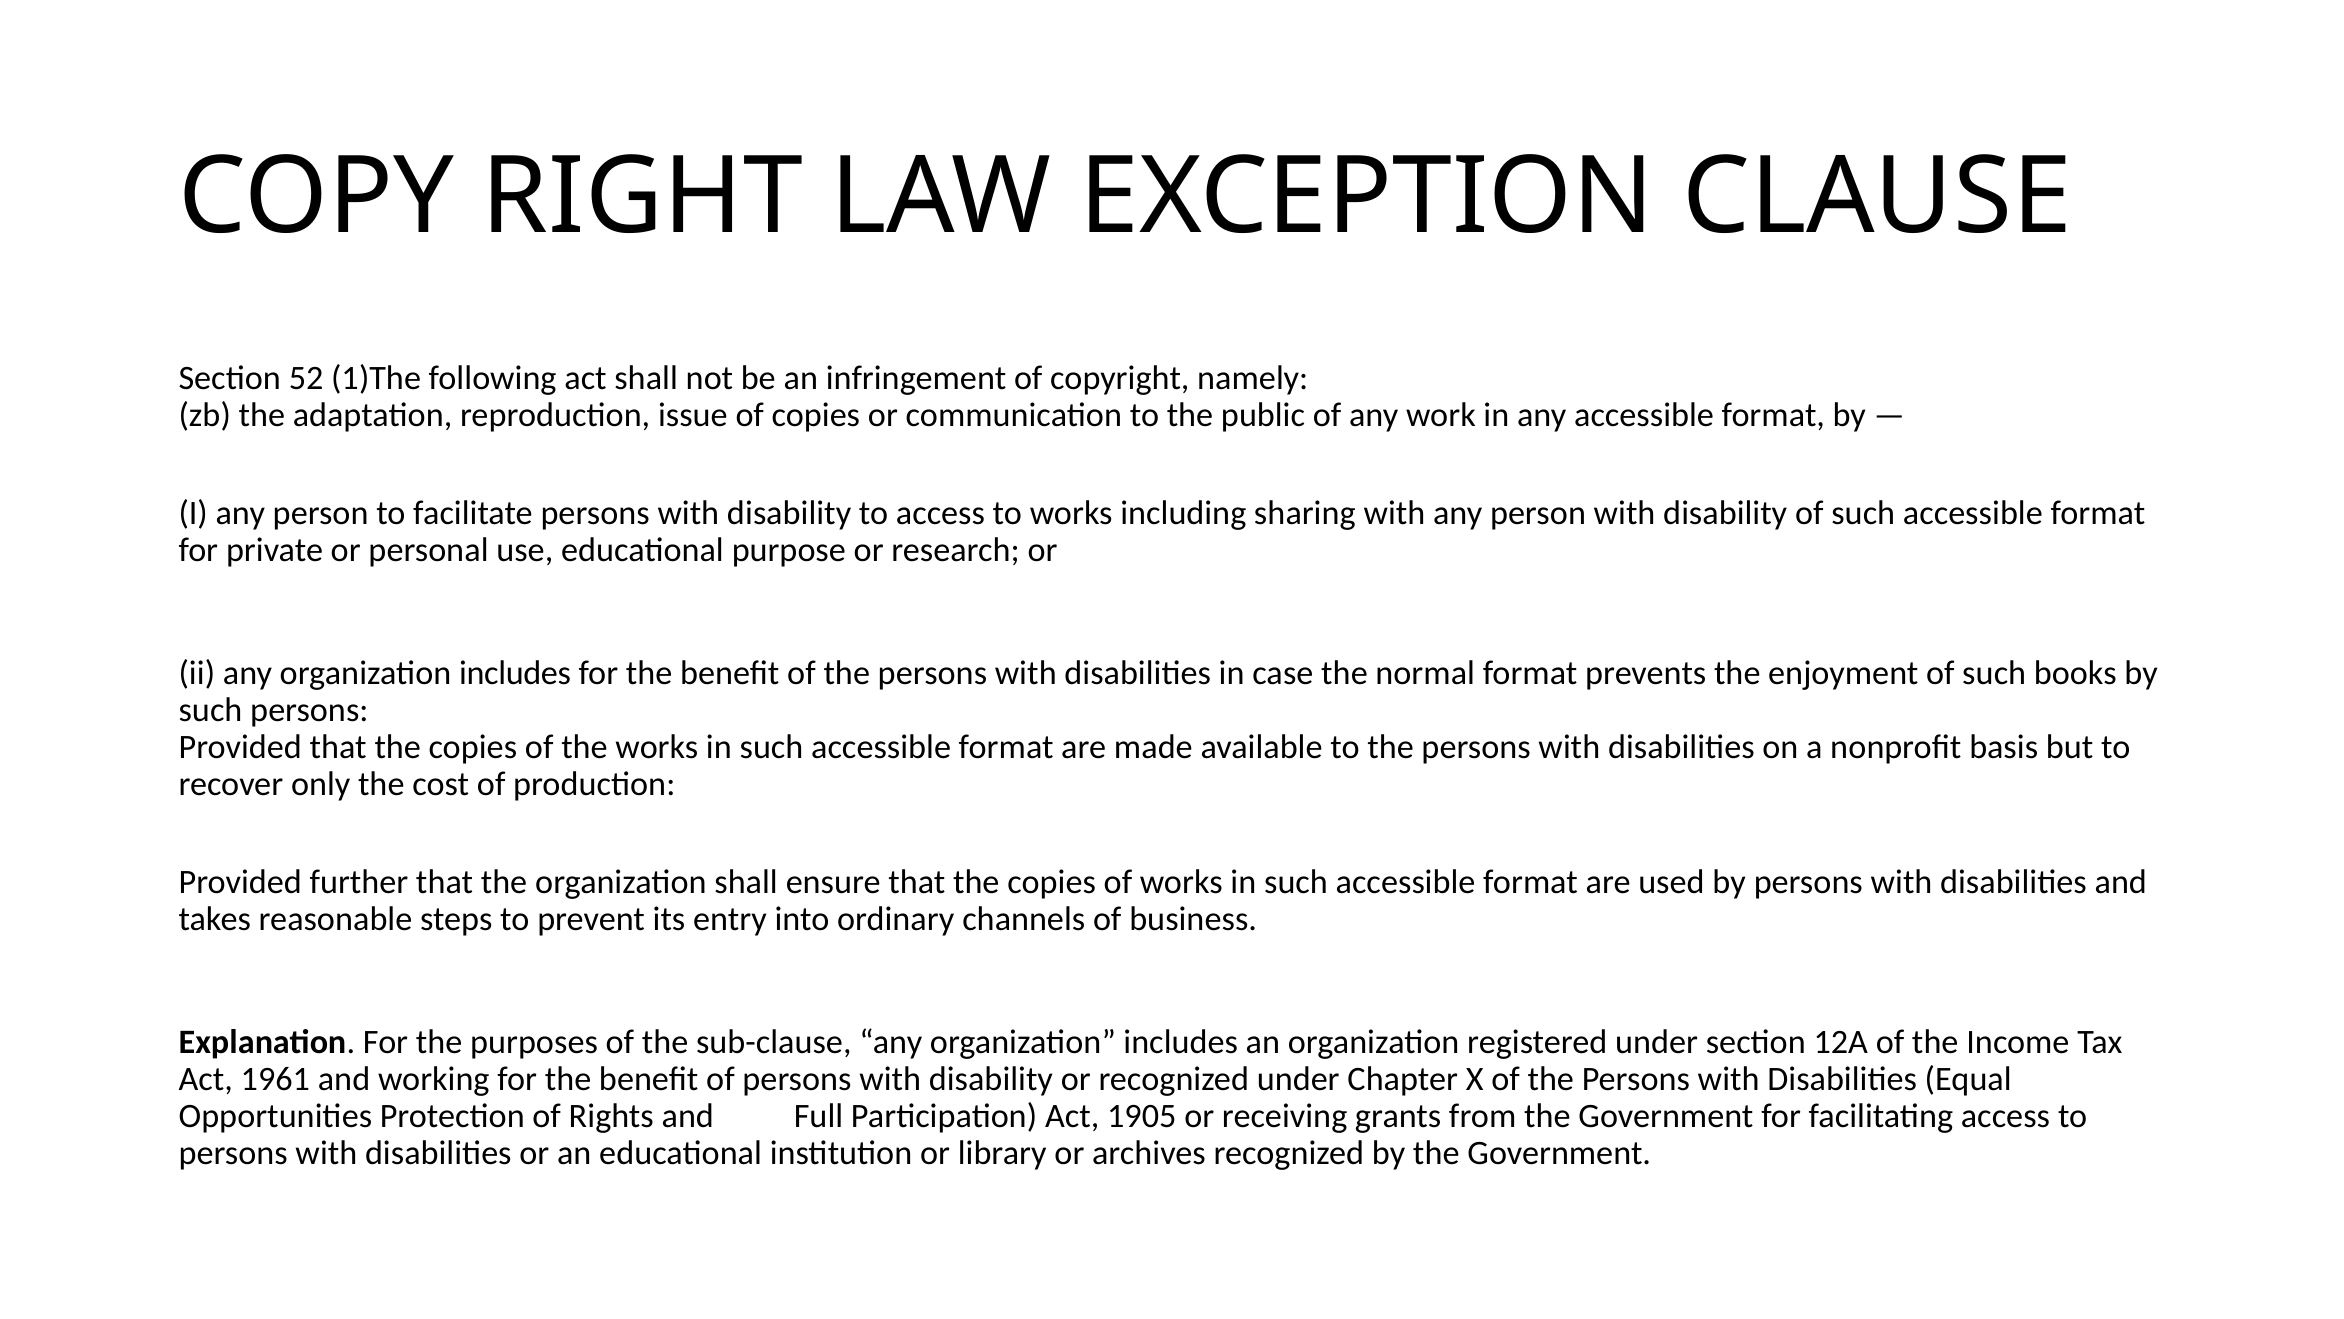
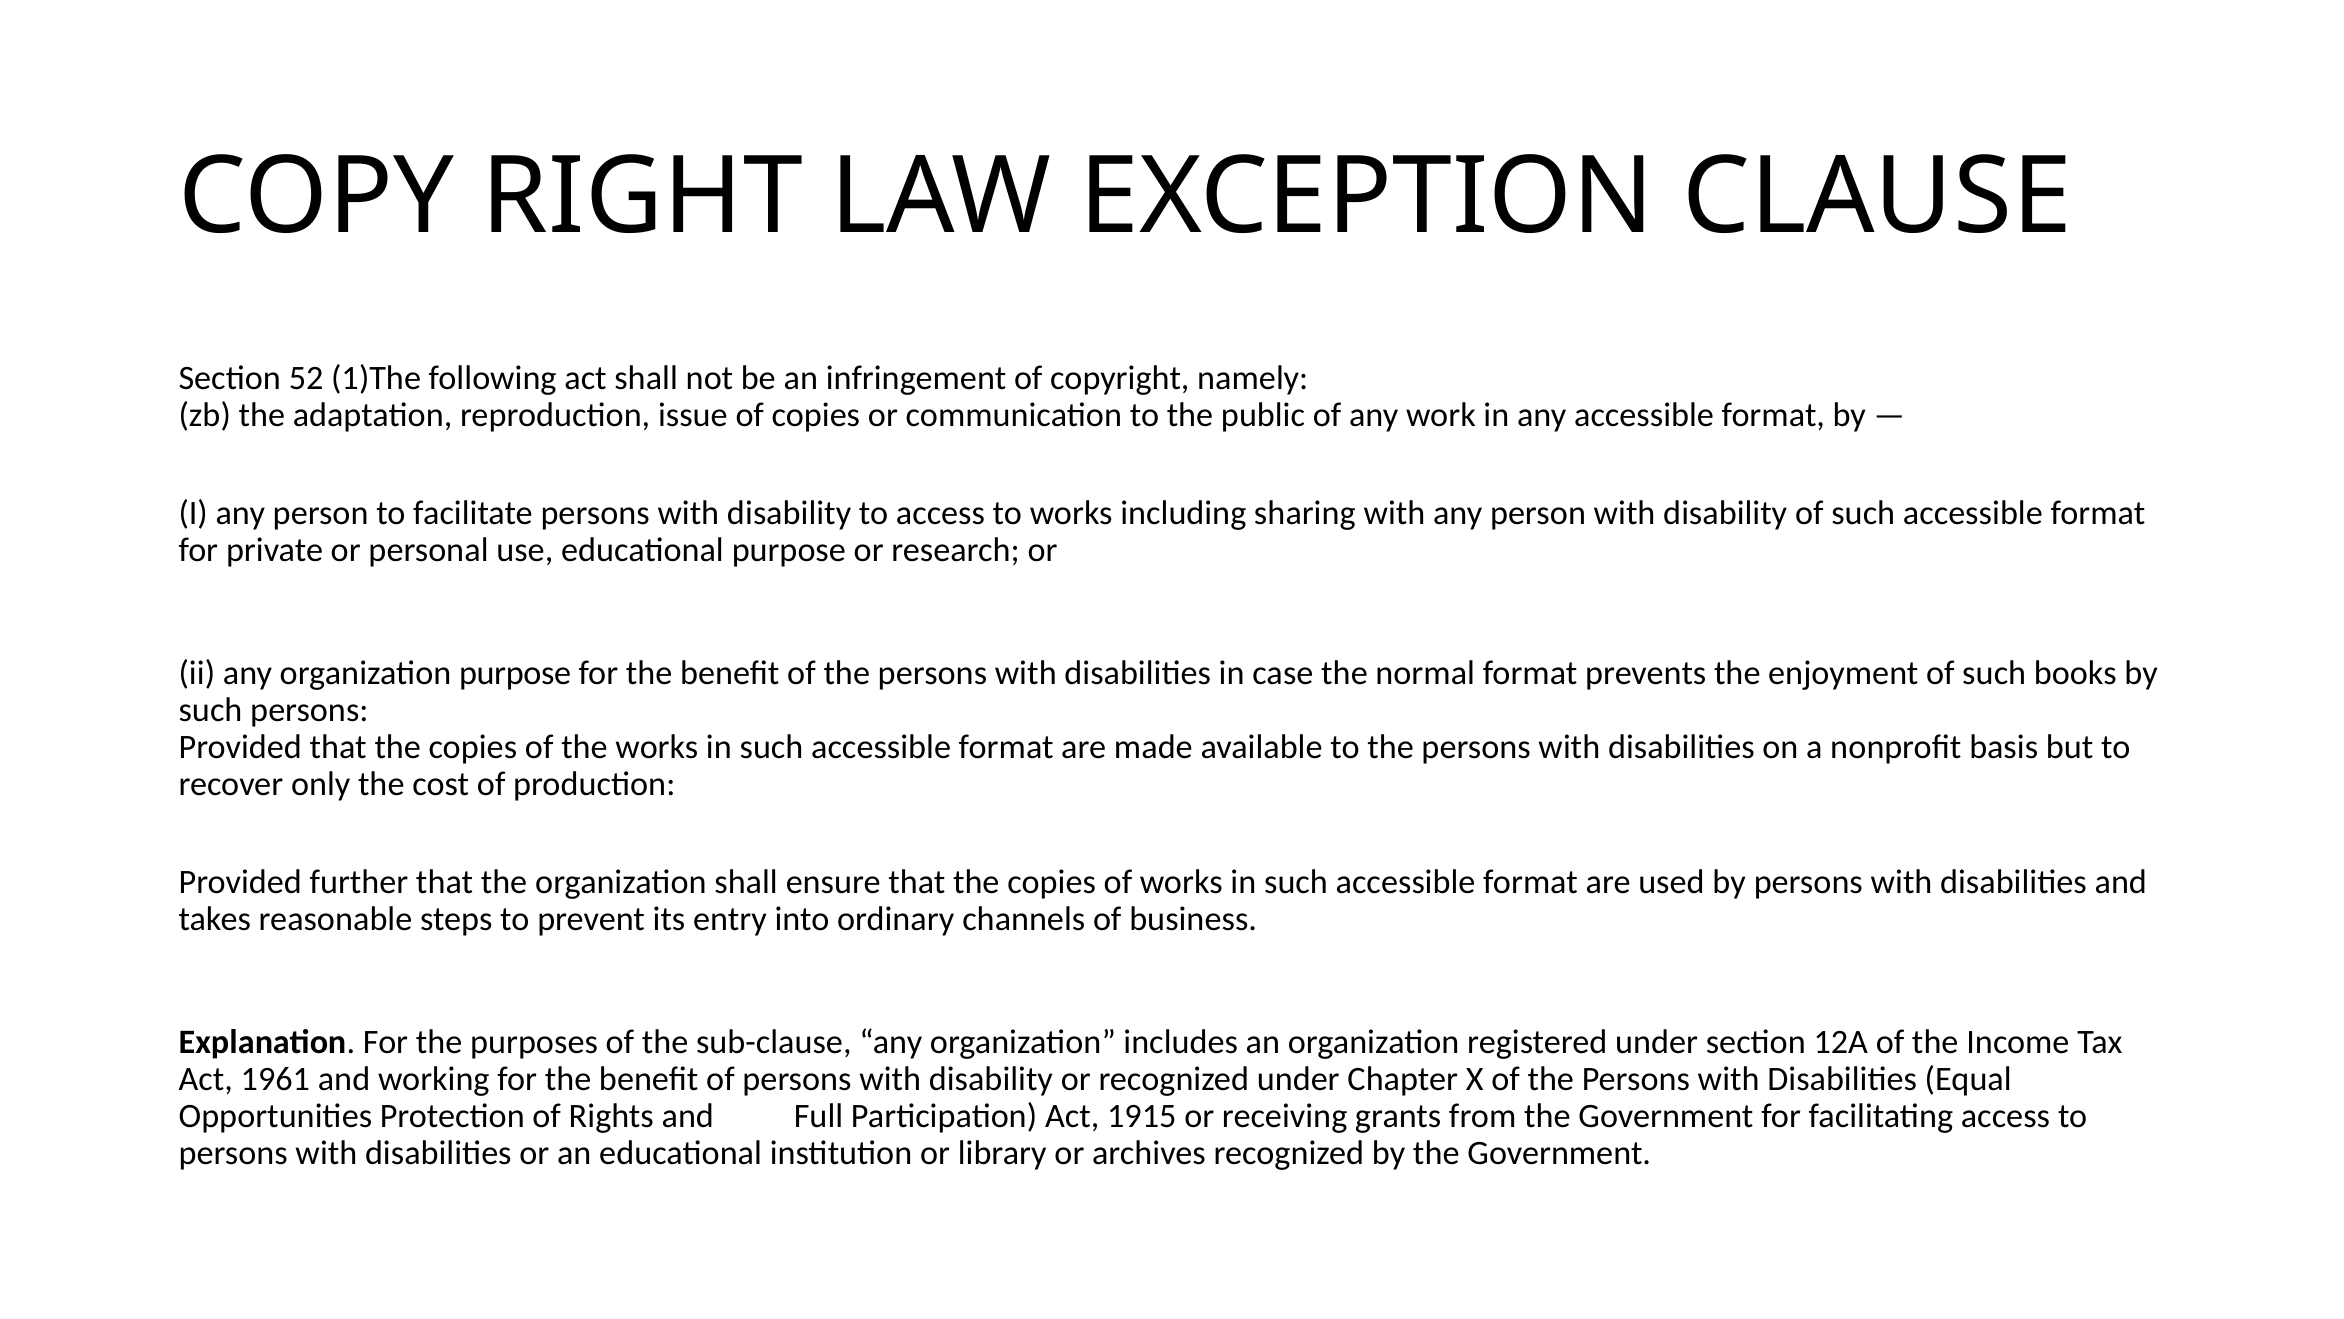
ii any organization includes: includes -> purpose (515, 673)
1905: 1905 -> 1915 (1142, 1116)
